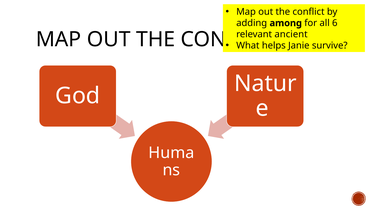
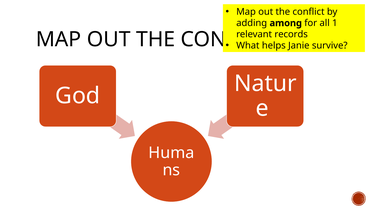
6: 6 -> 1 (335, 23)
ancient: ancient -> records (291, 34)
